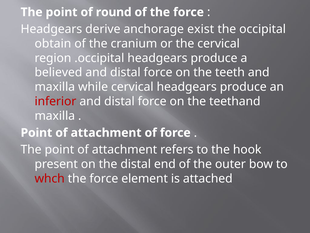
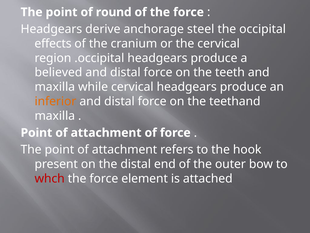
exist: exist -> steel (201, 29)
obtain: obtain -> effects (53, 43)
inferior colour: red -> orange (55, 101)
